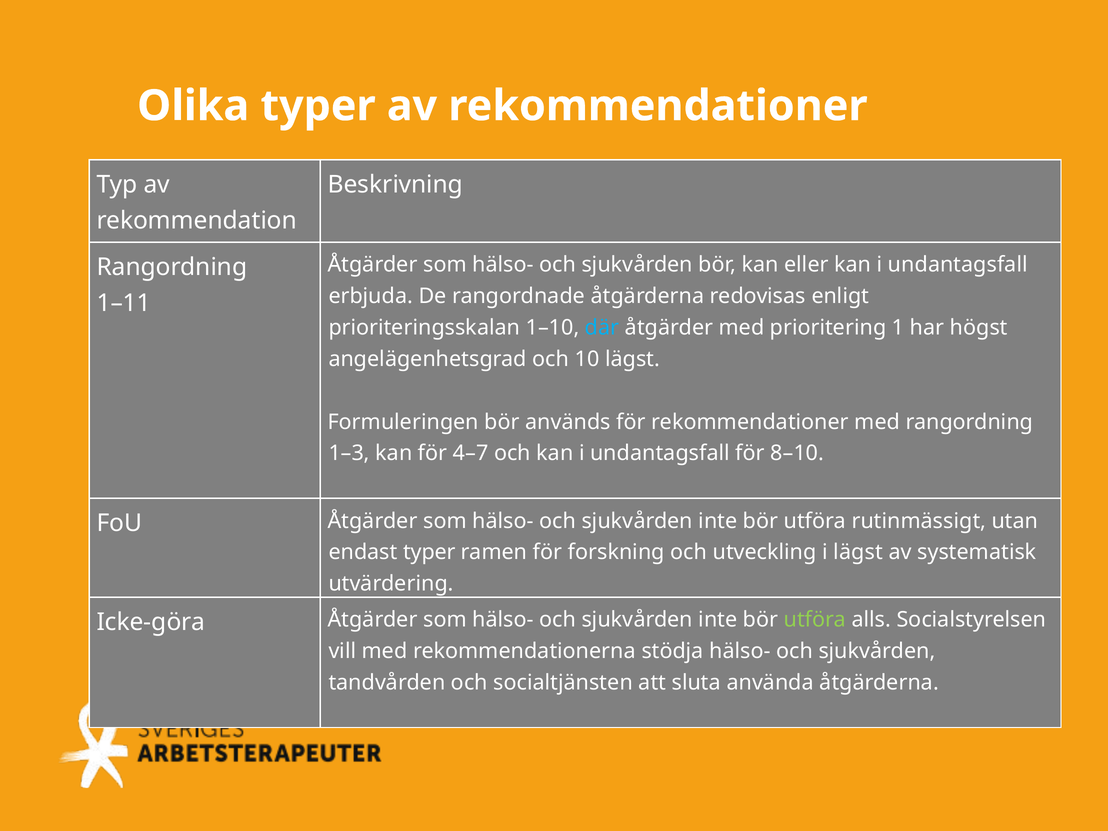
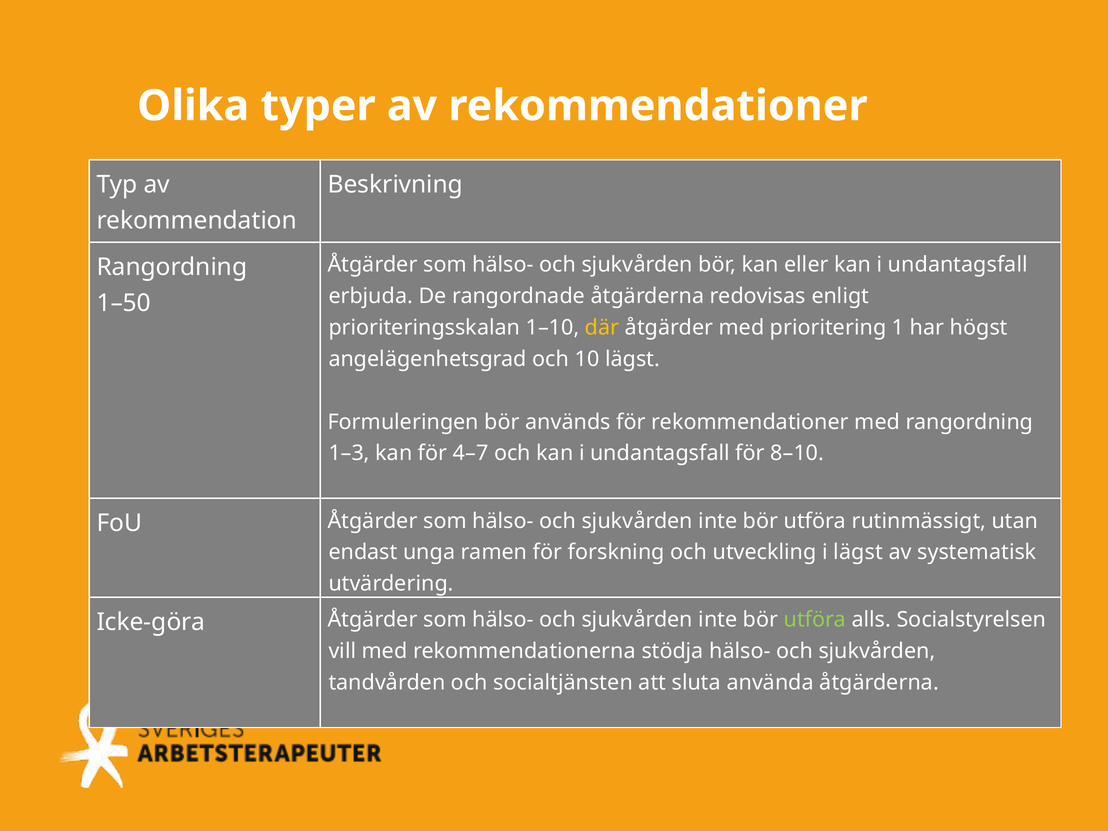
1–11: 1–11 -> 1–50 (124, 303)
där colour: light blue -> yellow (602, 328)
endast typer: typer -> unga (429, 552)
